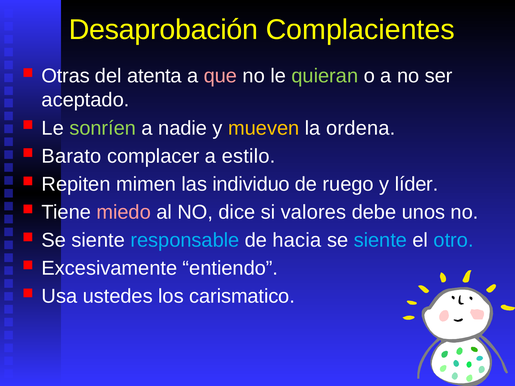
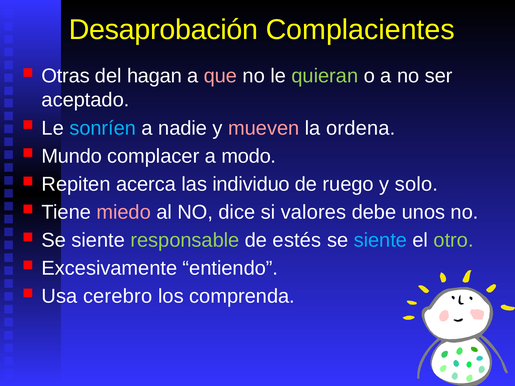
atenta: atenta -> hagan (154, 76)
sonríen colour: light green -> light blue (103, 128)
mueven colour: yellow -> pink (264, 128)
Barato: Barato -> Mundo (72, 156)
estilo: estilo -> modo (249, 156)
mimen: mimen -> acerca (146, 184)
líder: líder -> solo (416, 184)
responsable colour: light blue -> light green (185, 240)
hacia: hacia -> estés (297, 240)
otro colour: light blue -> light green (454, 240)
ustedes: ustedes -> cerebro (118, 297)
carismatico: carismatico -> comprenda (242, 297)
